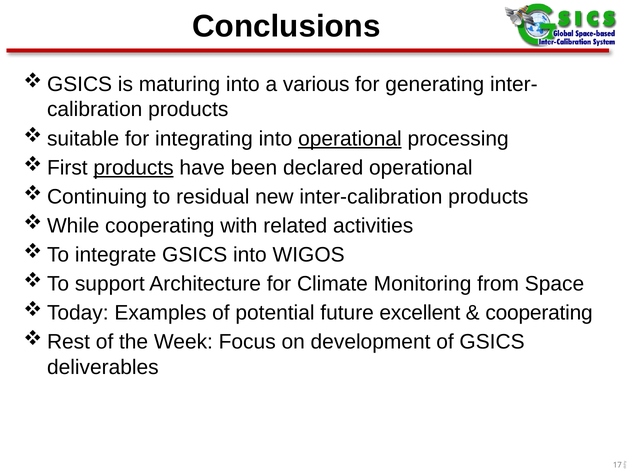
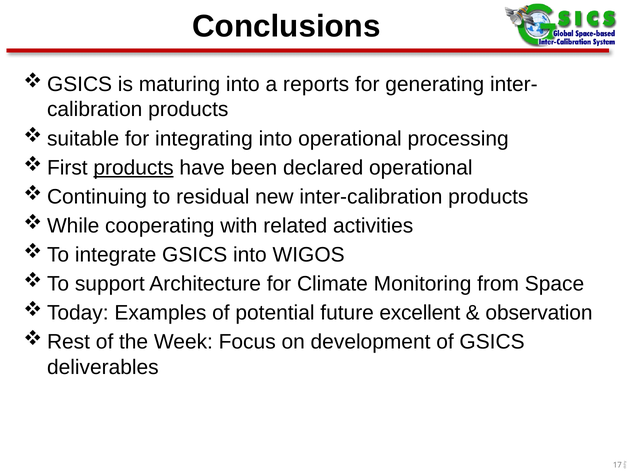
various: various -> reports (316, 84)
operational underline: present -> none (350, 139)
cooperating: cooperating -> observation (539, 313)
